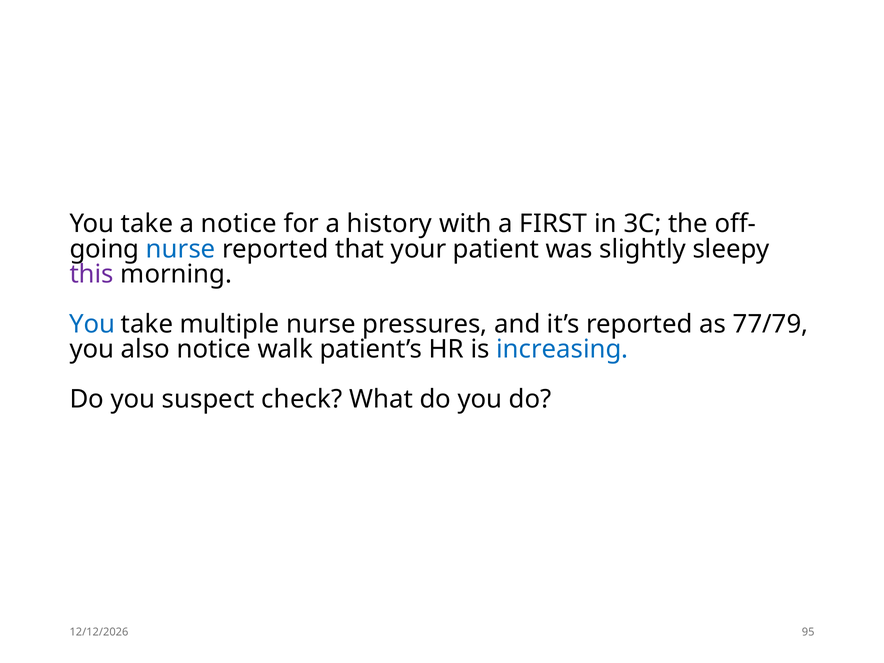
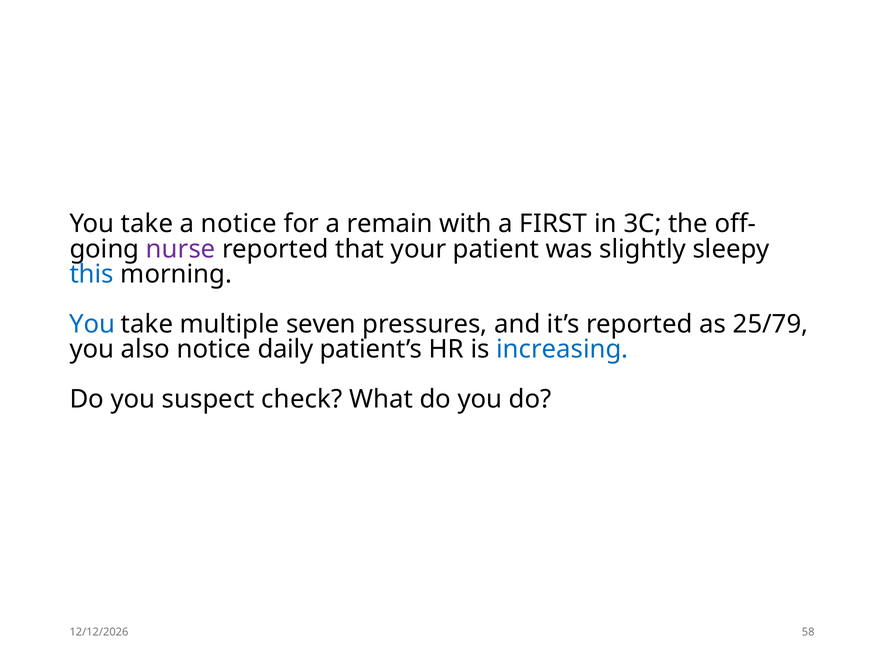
history: history -> remain (390, 224)
nurse colour: blue -> purple (181, 249)
this colour: purple -> blue (92, 274)
multiple nurse: nurse -> seven (321, 324)
77/79: 77/79 -> 25/79 (771, 324)
walk: walk -> daily (285, 349)
95: 95 -> 58 (808, 632)
